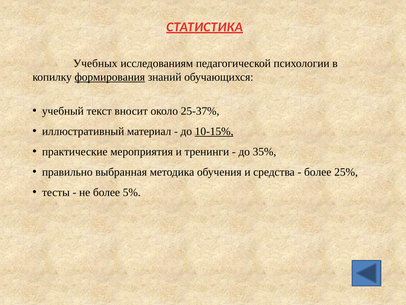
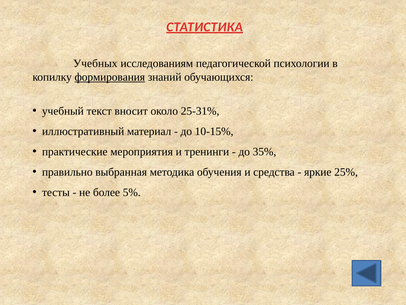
25-37%: 25-37% -> 25-31% (200, 111)
10-15% underline: present -> none (214, 131)
более: более -> яркие (318, 172)
